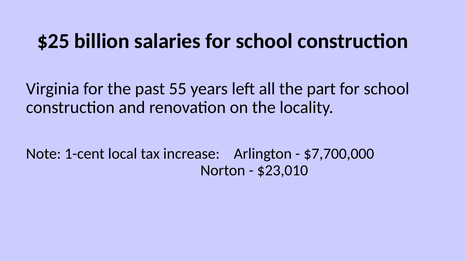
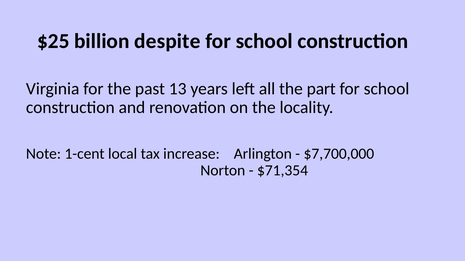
salaries: salaries -> despite (167, 41)
55: 55 -> 13 (178, 89)
$23,010: $23,010 -> $71,354 (283, 171)
